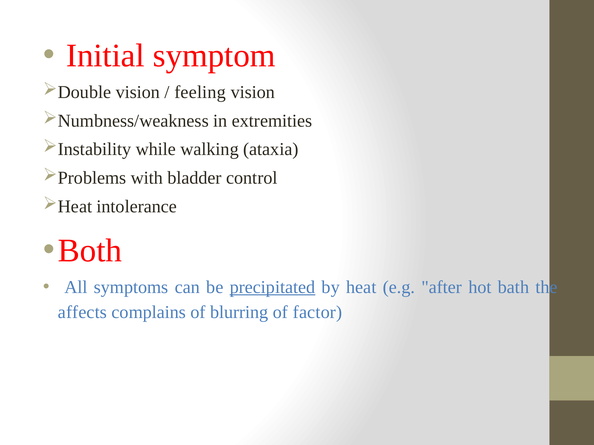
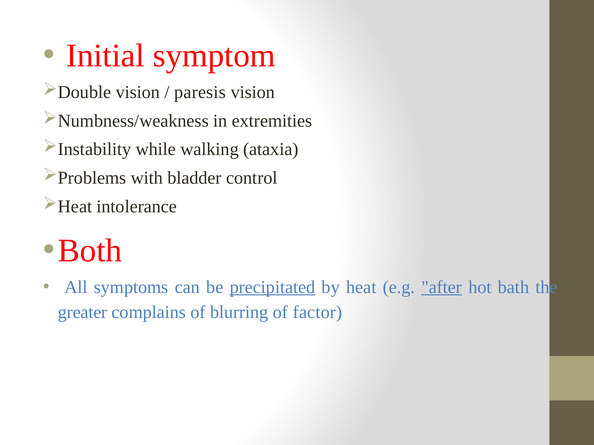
feeling: feeling -> paresis (200, 92)
after underline: none -> present (442, 287)
affects: affects -> greater (83, 312)
